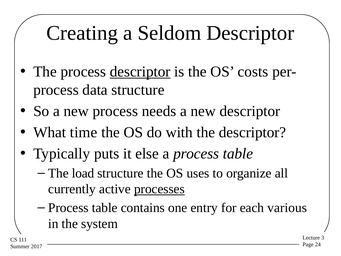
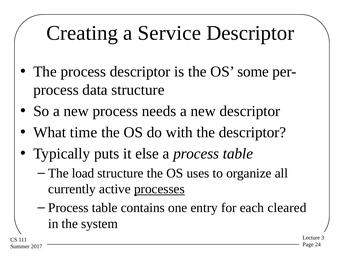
Seldom: Seldom -> Service (169, 33)
descriptor underline: present -> none (140, 72)
costs: costs -> some (253, 72)
various: various -> cleared (287, 207)
